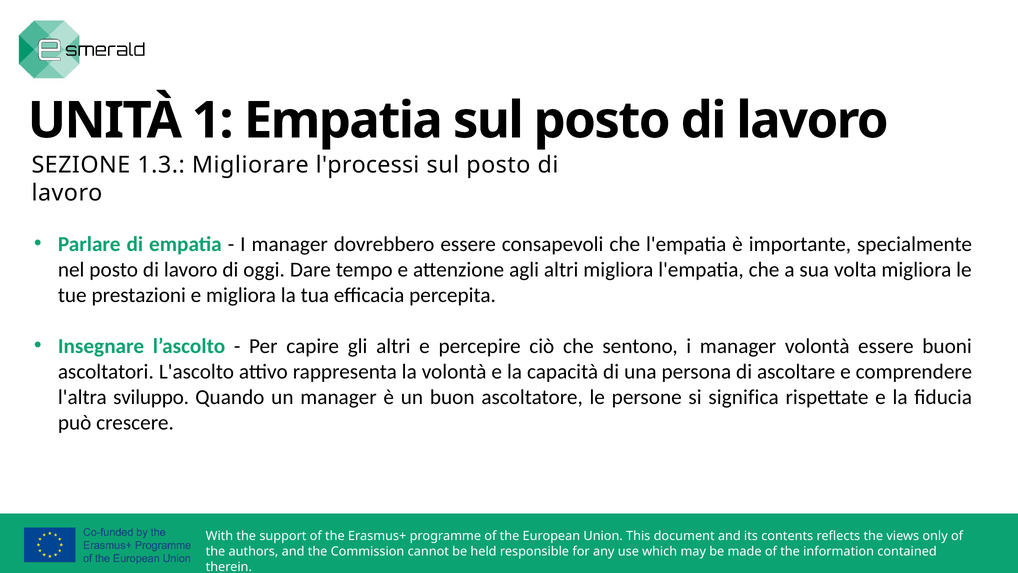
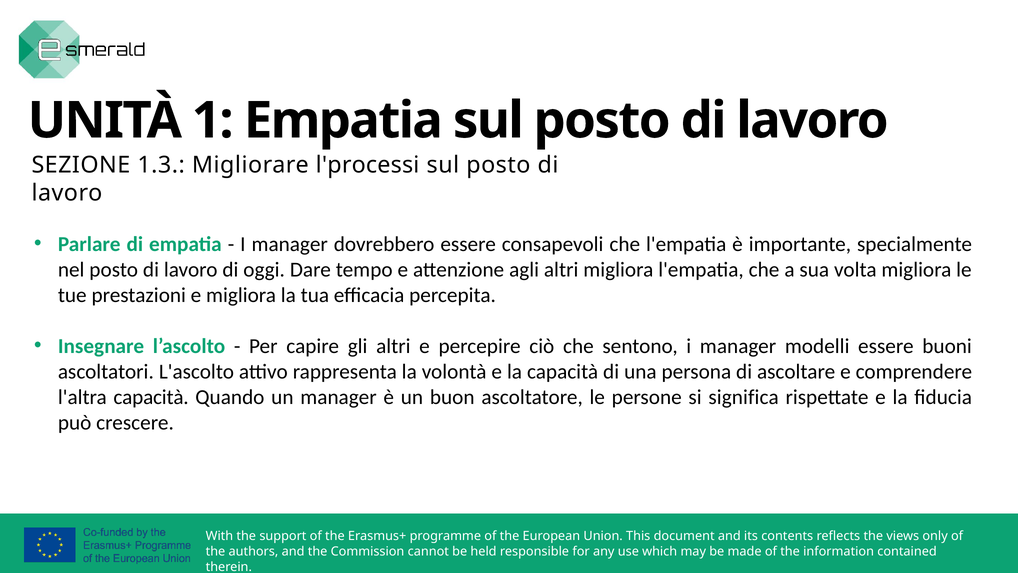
manager volontà: volontà -> modelli (817, 346)
l'altra sviluppo: sviluppo -> capacità (151, 397)
